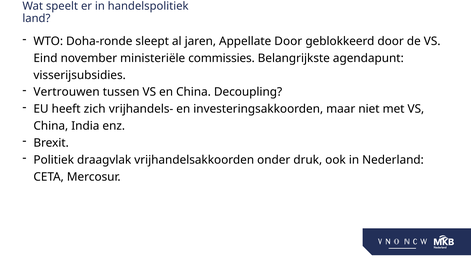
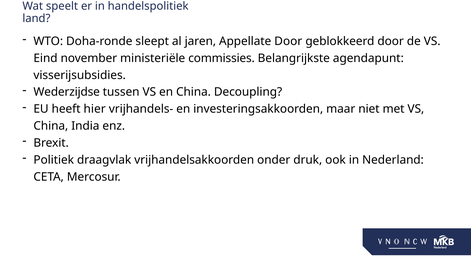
Vertrouwen: Vertrouwen -> Wederzijdse (67, 92)
zich: zich -> hier (95, 109)
